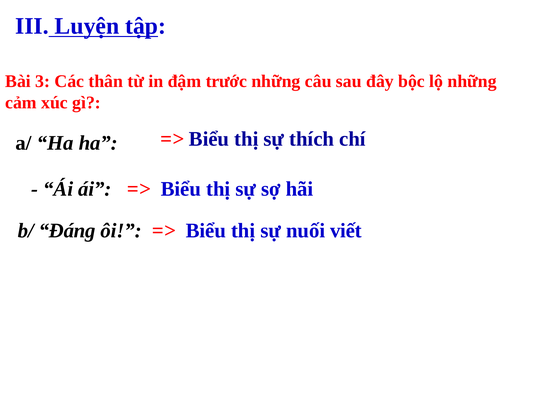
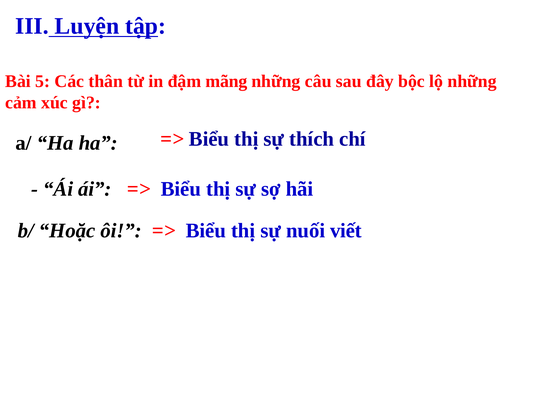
3: 3 -> 5 (43, 81)
trước: trước -> mãng (226, 81)
Đáng: Đáng -> Hoặc (67, 230)
